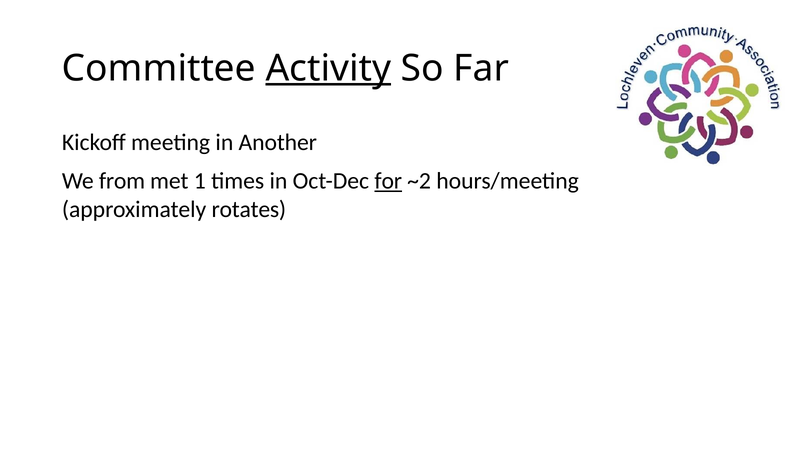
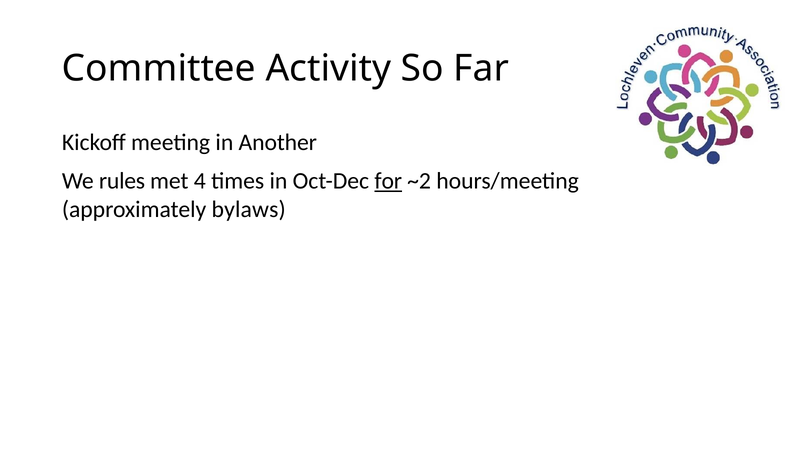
Activity underline: present -> none (328, 68)
from: from -> rules (122, 181)
1: 1 -> 4 (200, 181)
rotates: rotates -> bylaws (249, 209)
